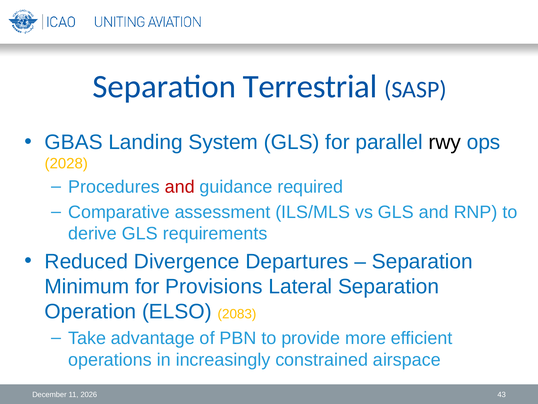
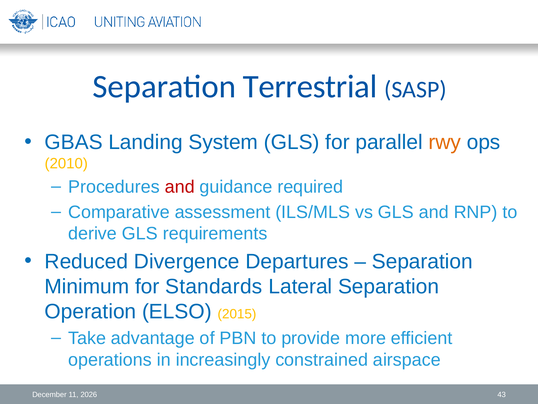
rwy colour: black -> orange (445, 142)
2028: 2028 -> 2010 (66, 163)
Provisions: Provisions -> Standards (214, 286)
2083: 2083 -> 2015 (237, 314)
